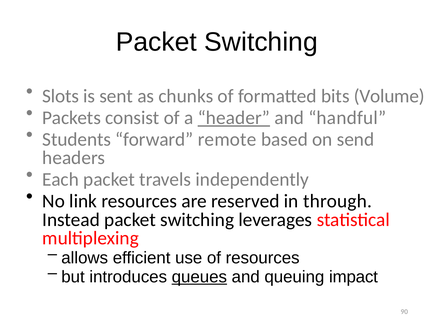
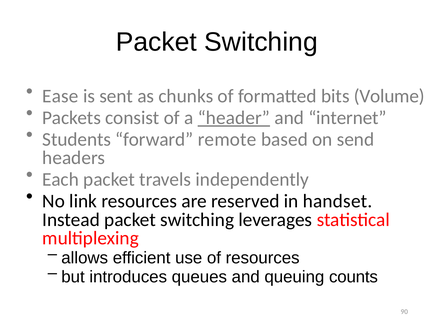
Slots: Slots -> Ease (60, 96)
handful: handful -> internet (347, 118)
through: through -> handset (338, 201)
queues underline: present -> none (199, 277)
impact: impact -> counts (353, 277)
